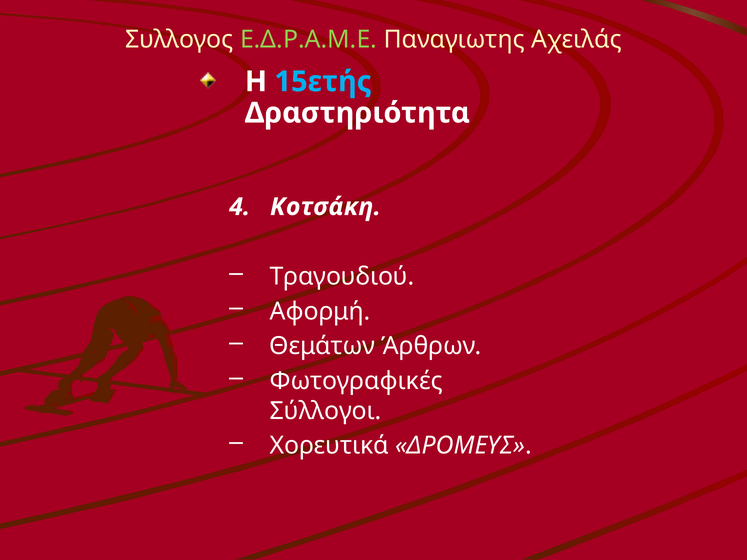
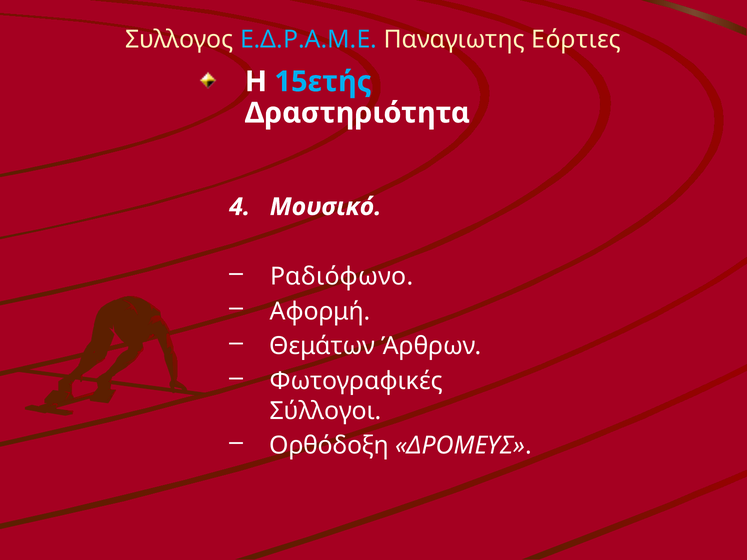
Ε.Δ.Ρ.Α.Μ.Ε colour: light green -> light blue (309, 40)
Αχειλάς: Αχειλάς -> Εόρτιες (576, 40)
Κοτσάκη: Κοτσάκη -> Μουσικό (326, 207)
Τραγουδιού: Τραγουδιού -> Ραδιόφωνο (342, 277)
Χορευτικά: Χορευτικά -> Ορθόδοξη (329, 446)
